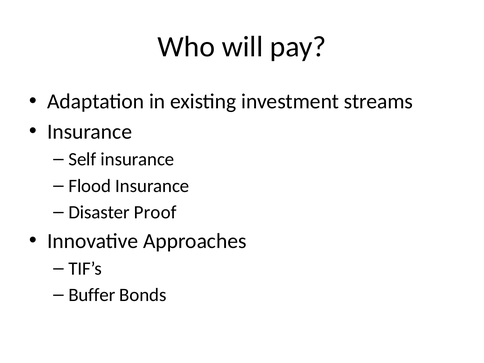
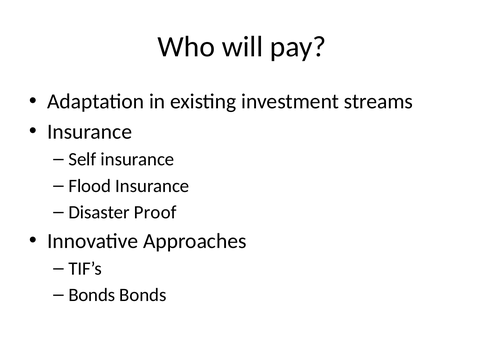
Buffer: Buffer -> Bonds (92, 295)
